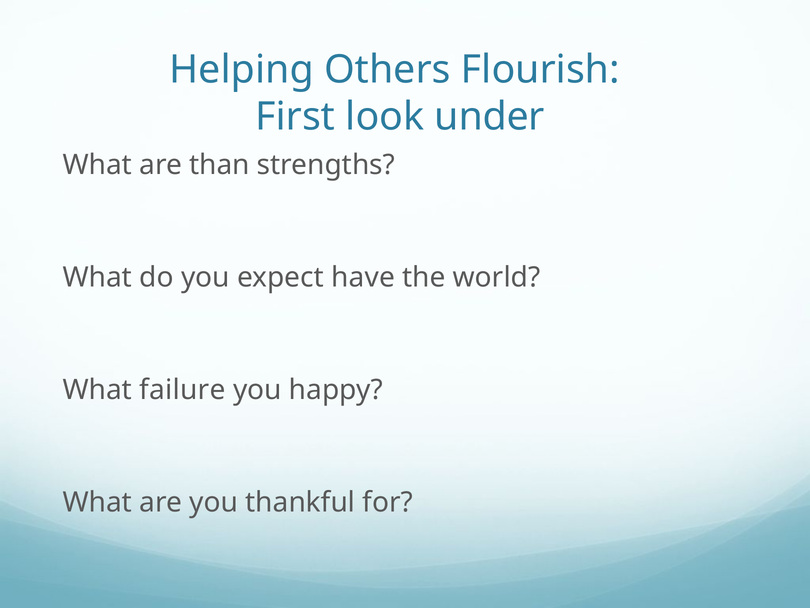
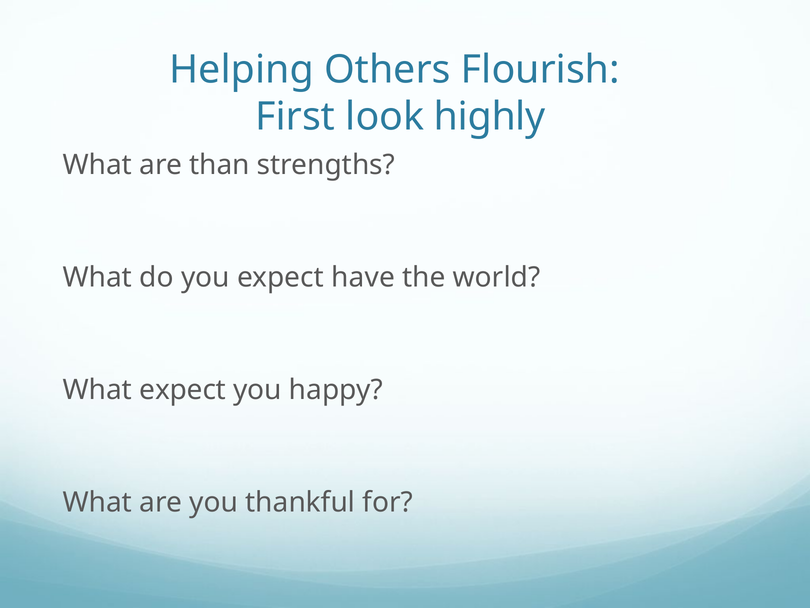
under: under -> highly (490, 117)
What failure: failure -> expect (183, 390)
